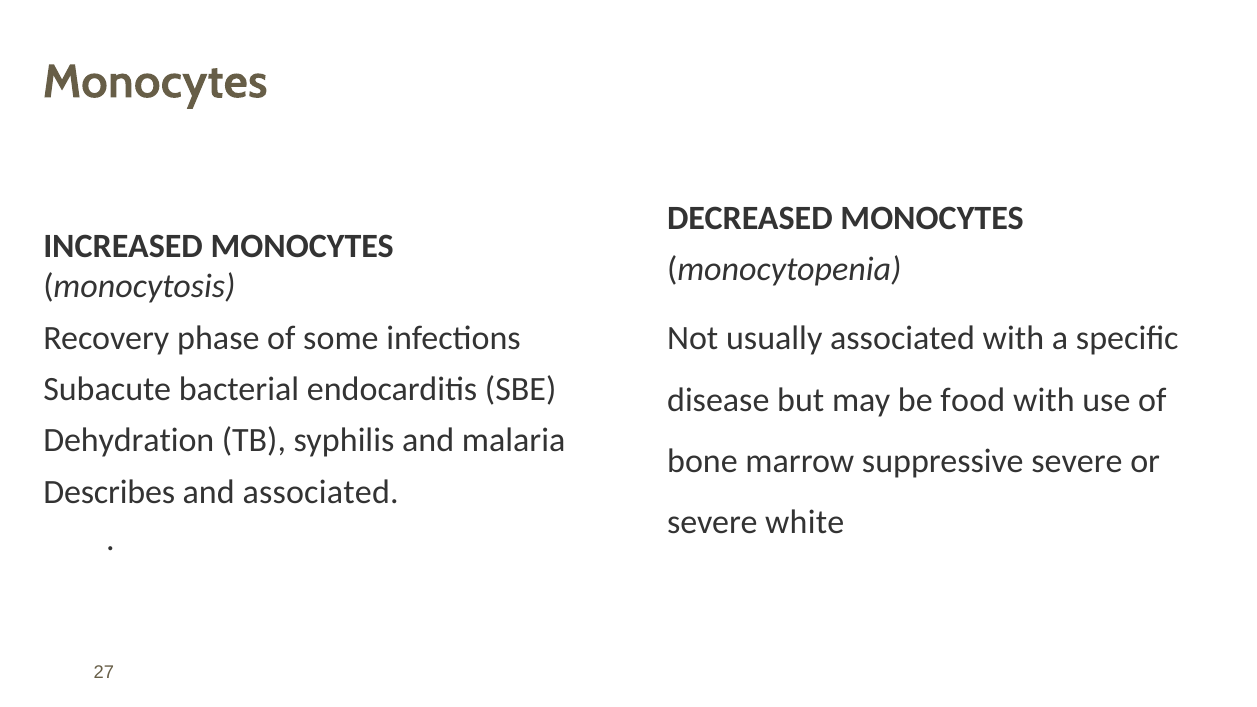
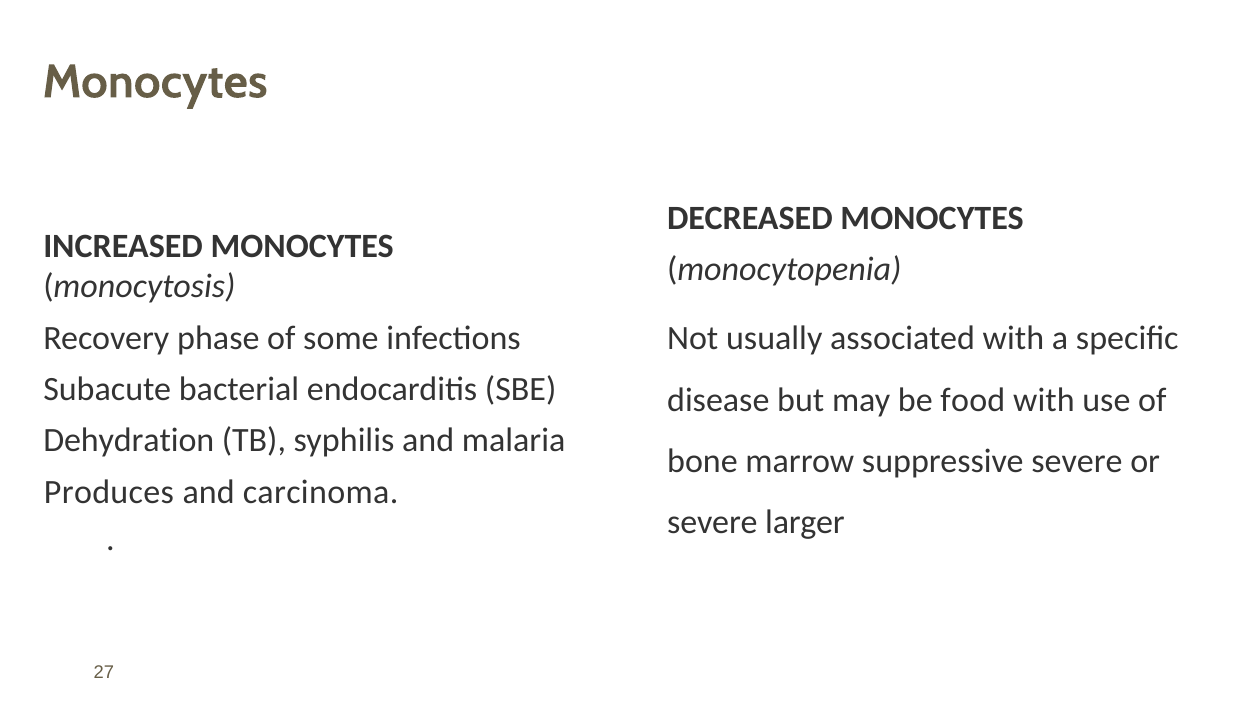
Describes: Describes -> Produces (109, 492)
and associated: associated -> carcinoma (321, 492)
white: white -> larger (805, 522)
